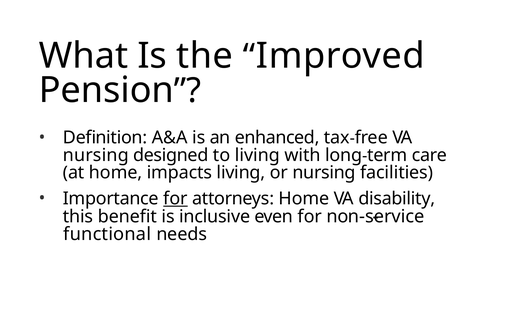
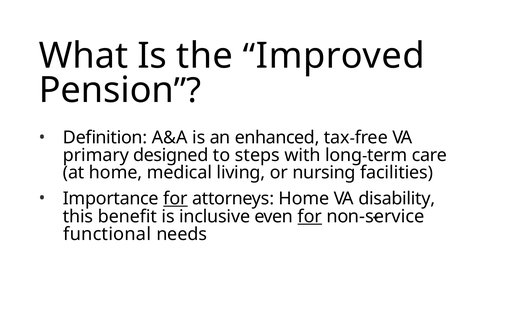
nursing: nursing -> primary (96, 155)
to living: living -> steps (257, 155)
impacts: impacts -> medical (179, 173)
for underline: none -> present (310, 217)
